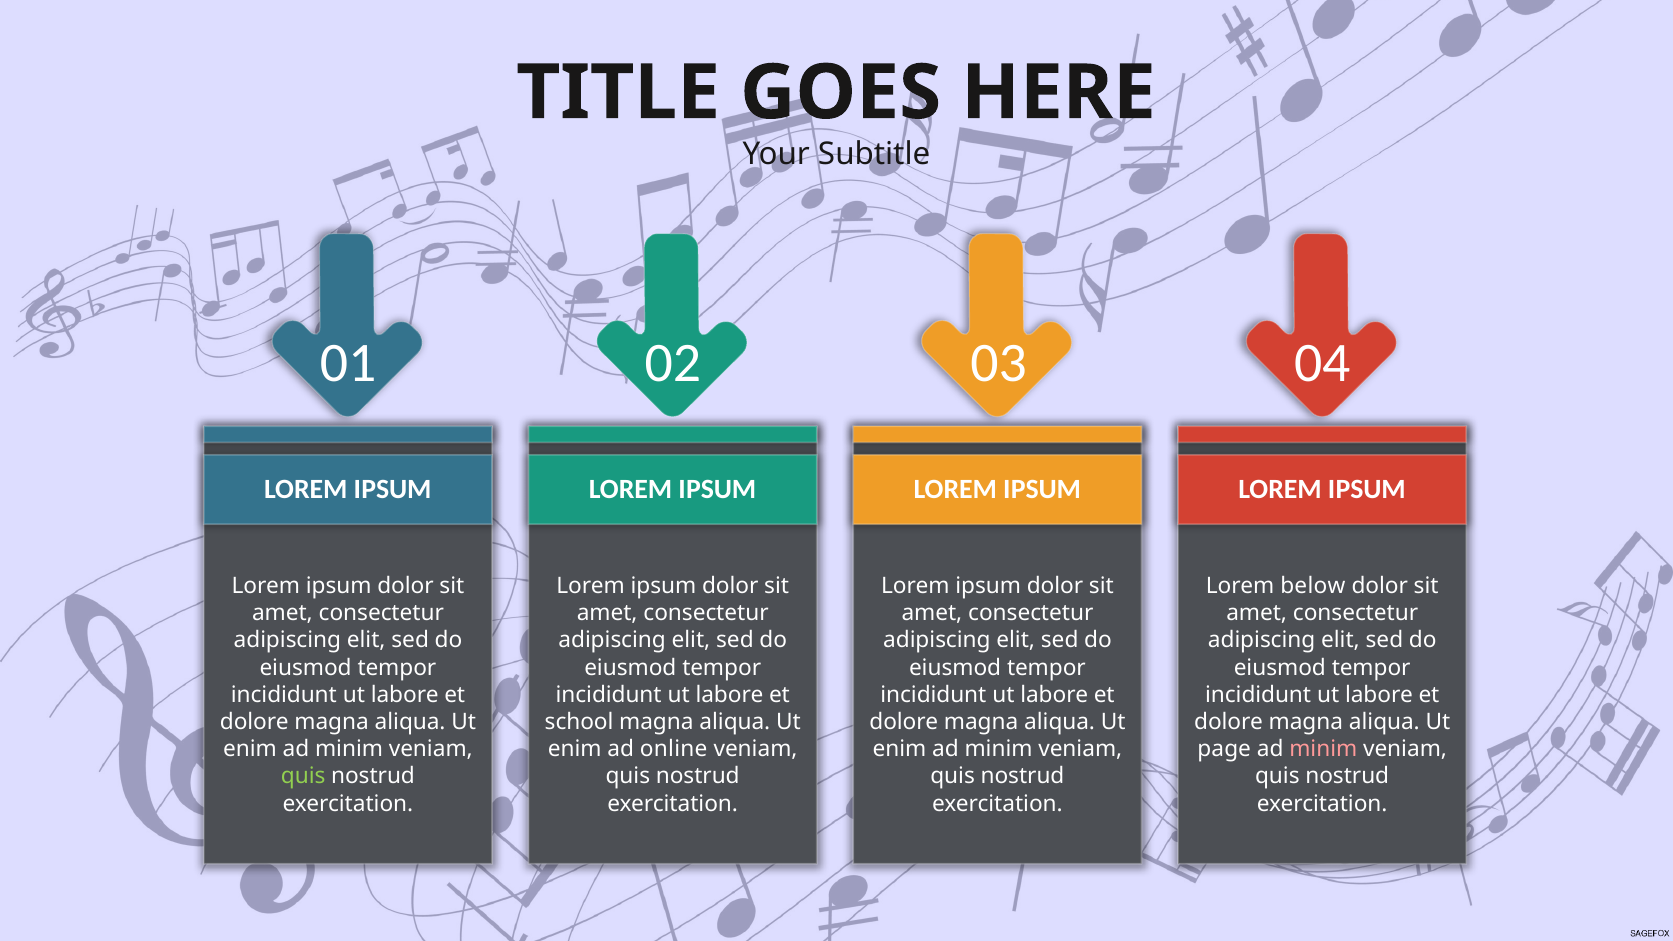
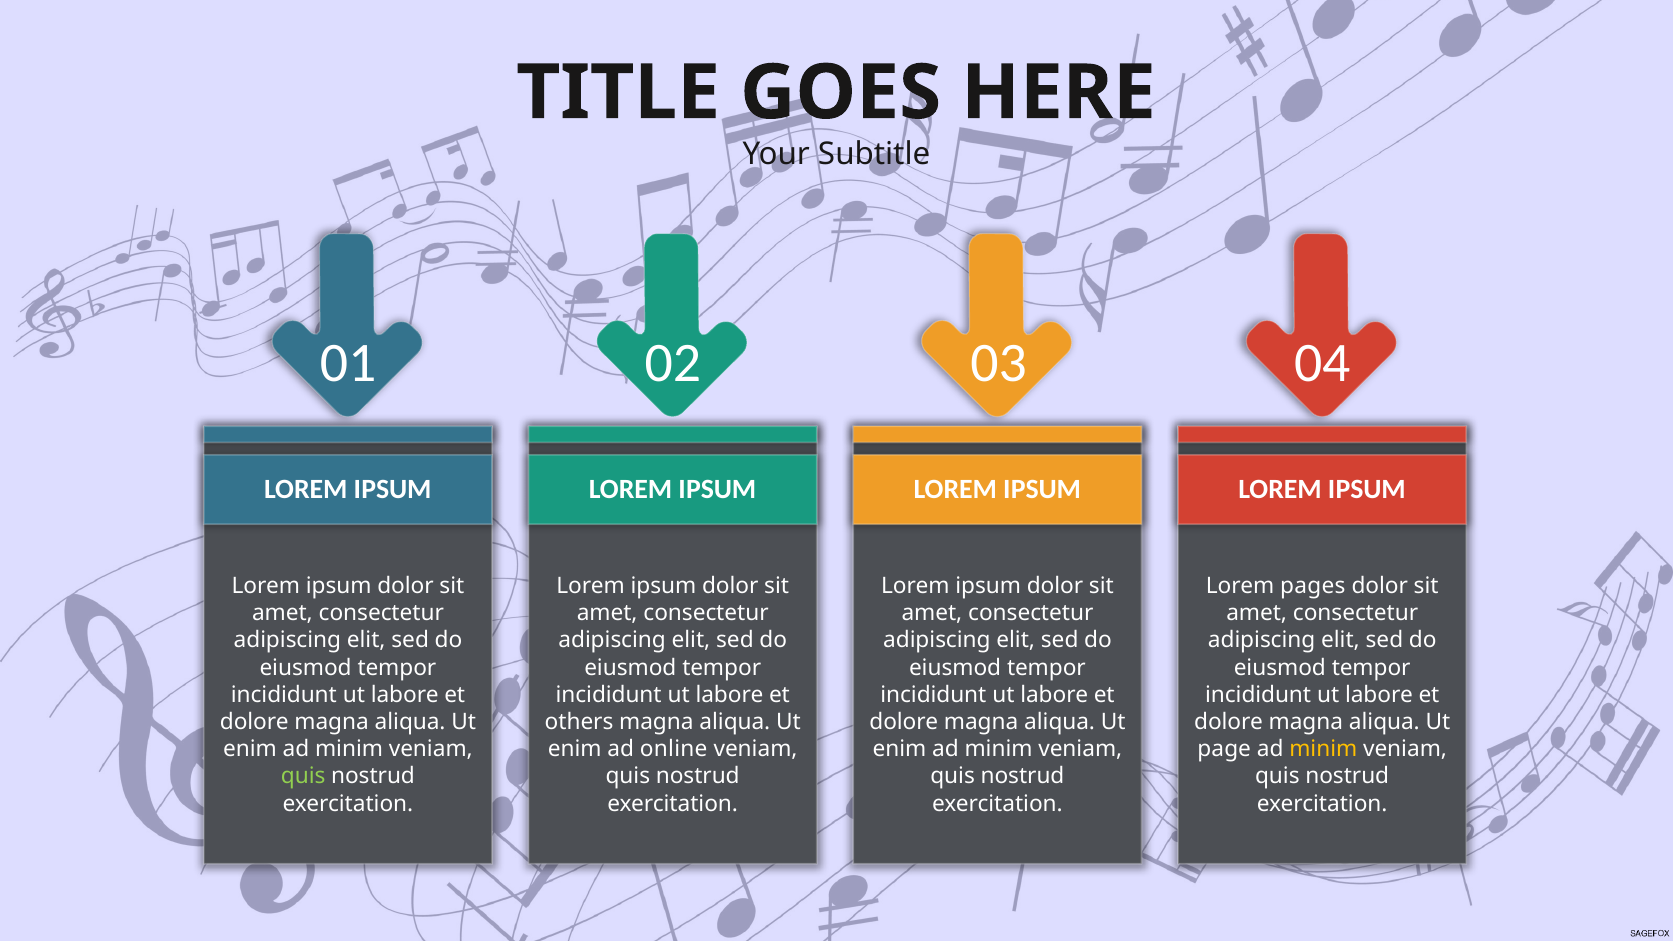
below: below -> pages (1313, 586)
school: school -> others (579, 722)
minim colour: pink -> yellow (1323, 749)
